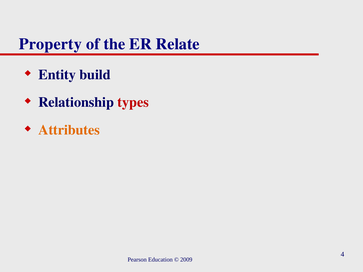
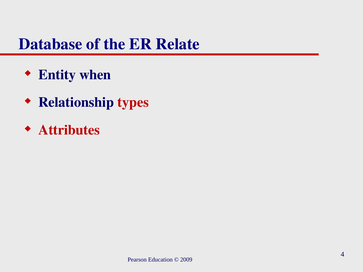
Property: Property -> Database (50, 44)
build: build -> when (95, 75)
Attributes colour: orange -> red (69, 130)
